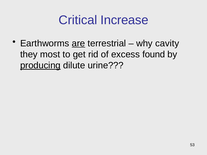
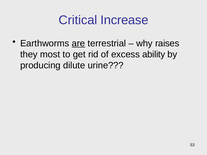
cavity: cavity -> raises (167, 43)
found: found -> ability (154, 54)
producing underline: present -> none (40, 66)
